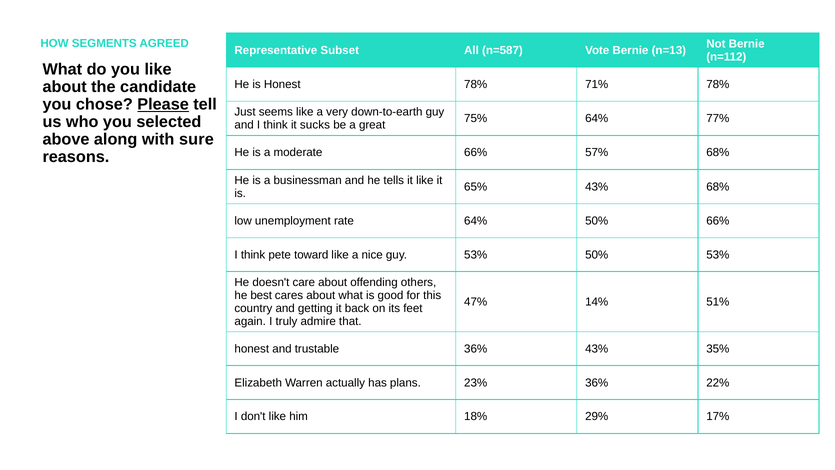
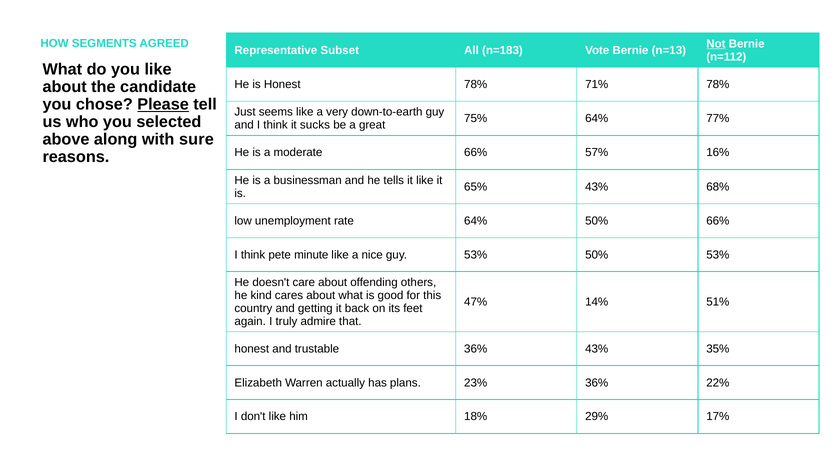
Not underline: none -> present (716, 44)
n=587: n=587 -> n=183 (502, 50)
57% 68%: 68% -> 16% (718, 153)
toward: toward -> minute (311, 255)
best: best -> kind (261, 295)
